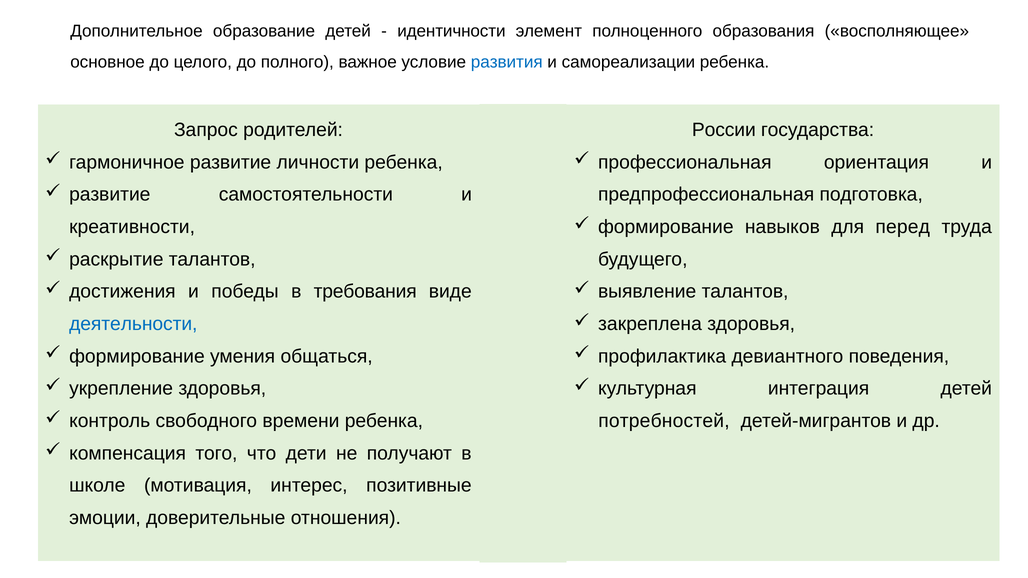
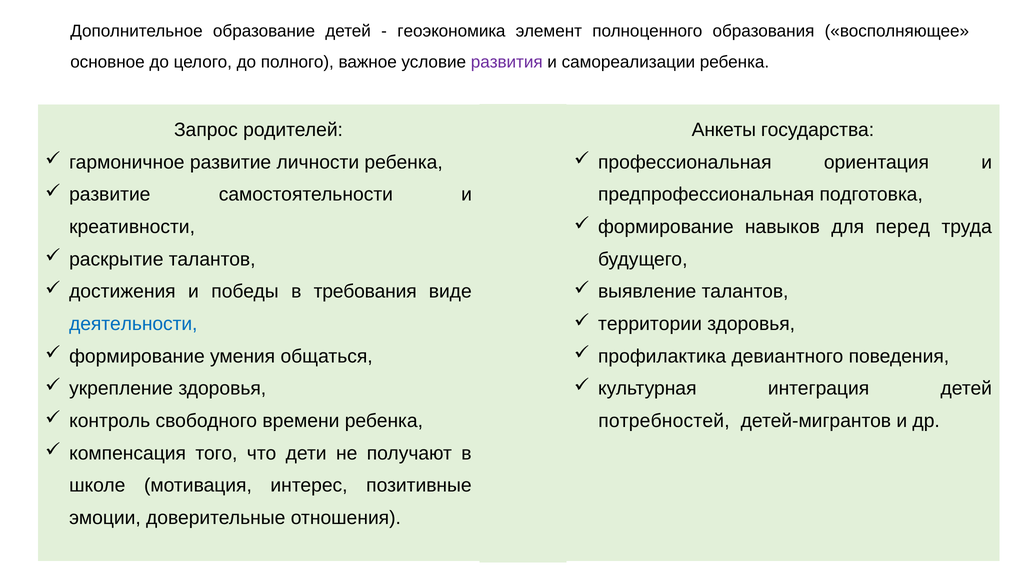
идентичности: идентичности -> геоэкономика (451, 31)
развития colour: blue -> purple (507, 62)
России: России -> Анкеты (724, 130)
закреплена: закреплена -> территории (650, 324)
